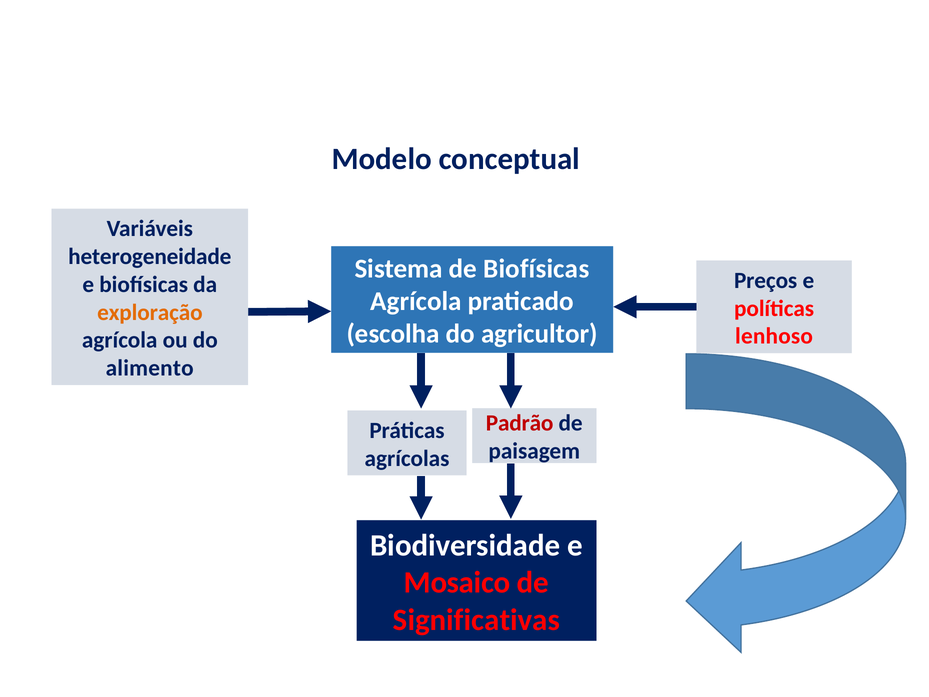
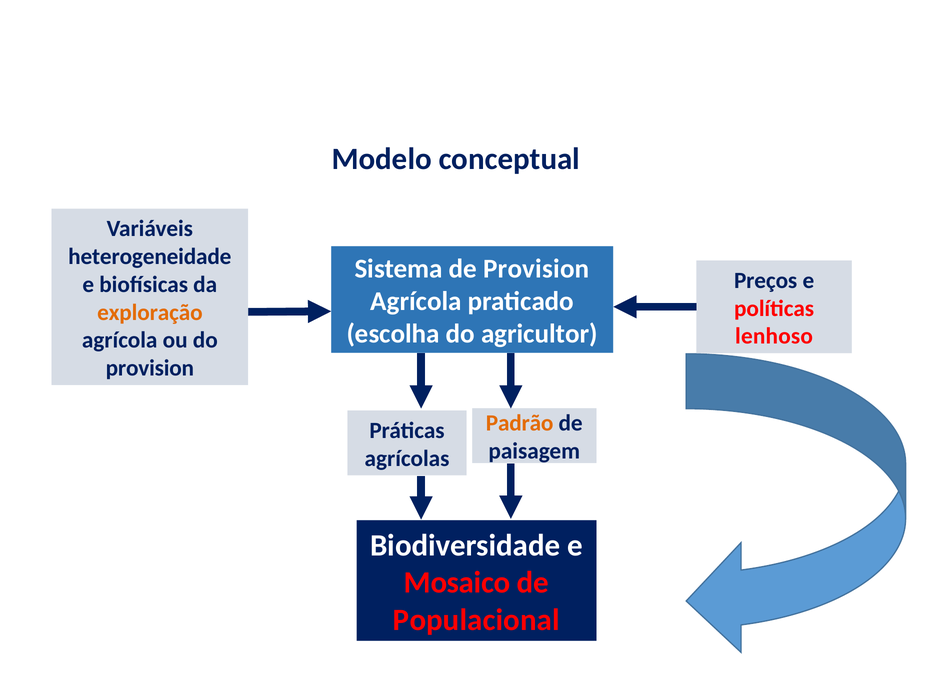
de Biofísicas: Biofísicas -> Provision (536, 269)
alimento: alimento -> provision (150, 368)
Padrão colour: red -> orange (520, 423)
Significativas: Significativas -> Populacional (476, 620)
